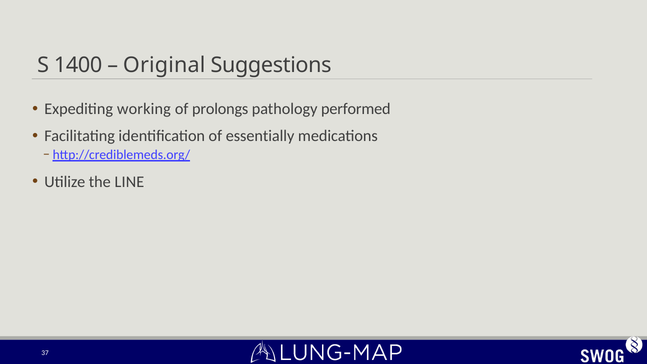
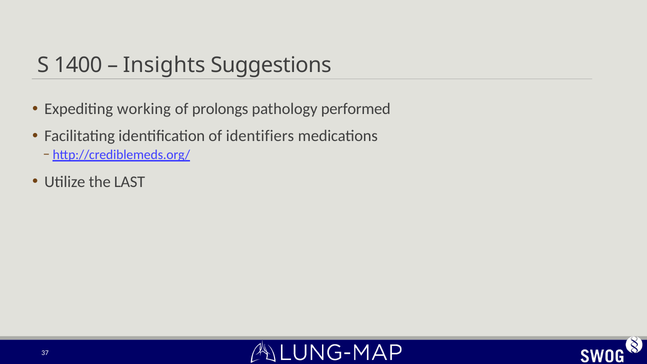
Original: Original -> Insights (164, 65)
essentially: essentially -> identifiers (260, 136)
LINE: LINE -> LAST (130, 182)
